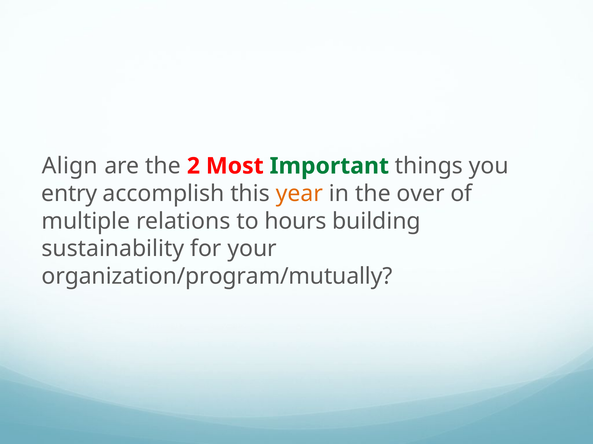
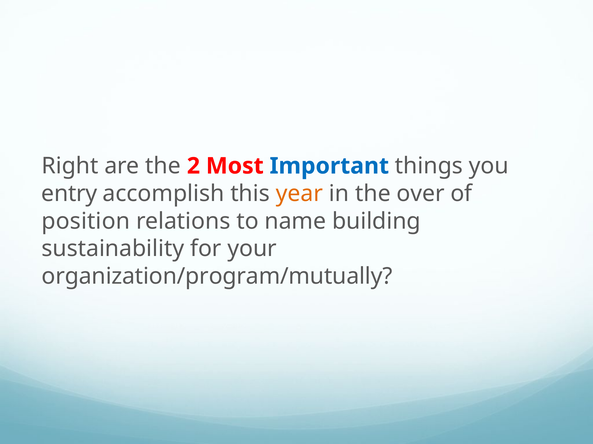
Align: Align -> Right (70, 166)
Important colour: green -> blue (329, 166)
multiple: multiple -> position (86, 221)
hours: hours -> name (295, 221)
